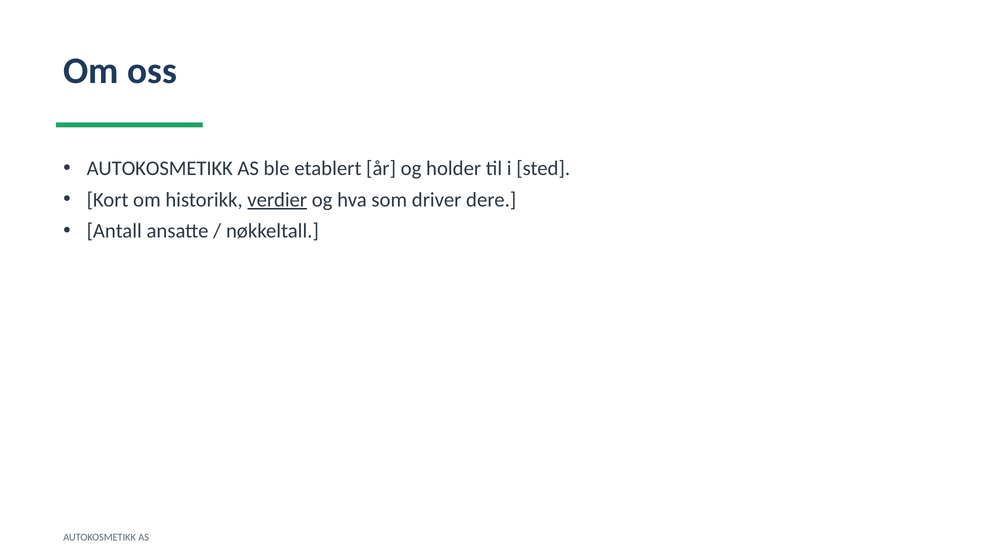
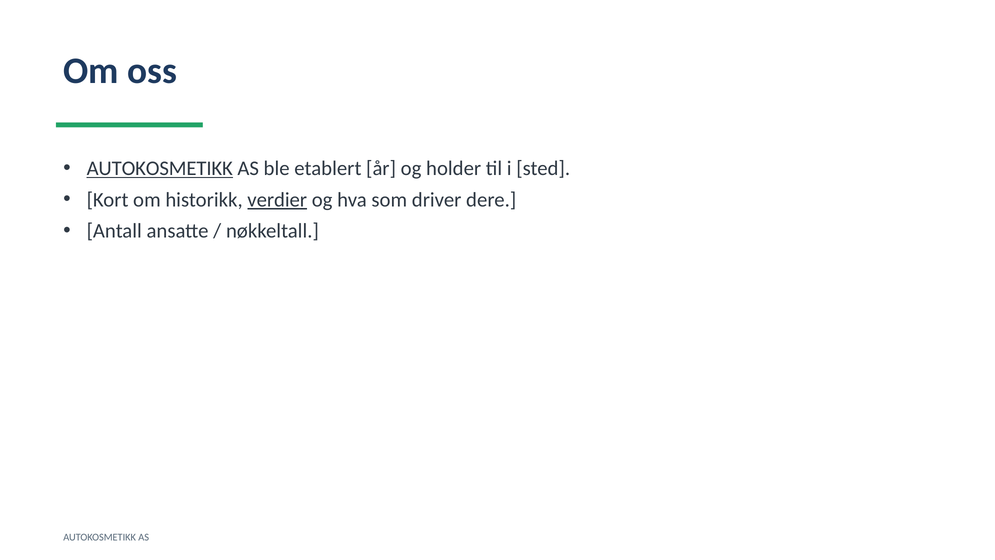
AUTOKOSMETIKK underline: none -> present (160, 169)
